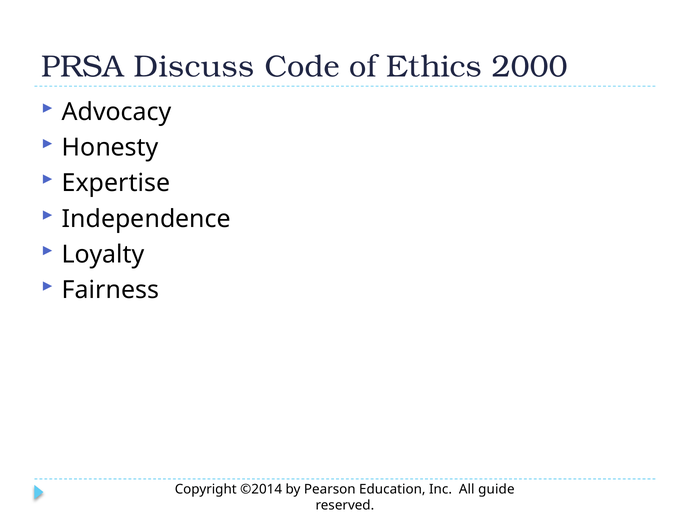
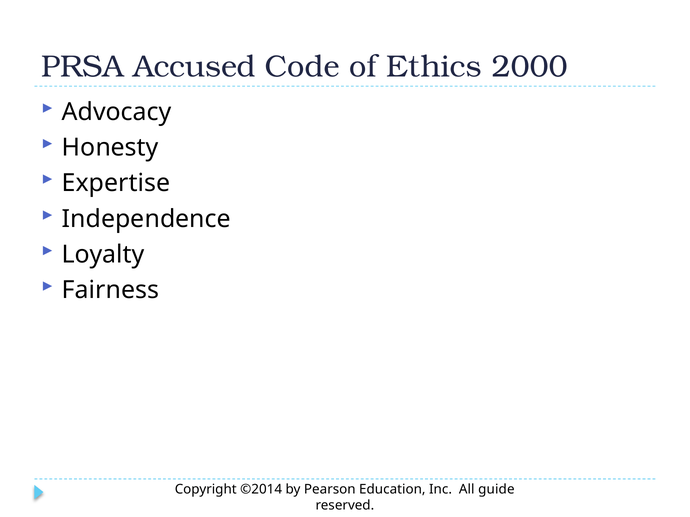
Discuss: Discuss -> Accused (194, 67)
